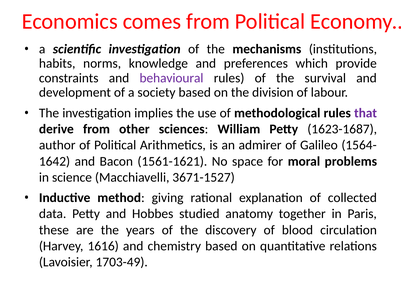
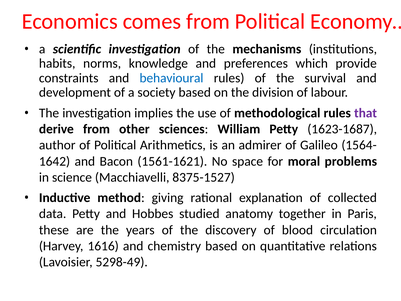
behavioural colour: purple -> blue (172, 78)
3671-1527: 3671-1527 -> 8375-1527 (204, 177)
1703-49: 1703-49 -> 5298-49 (122, 262)
